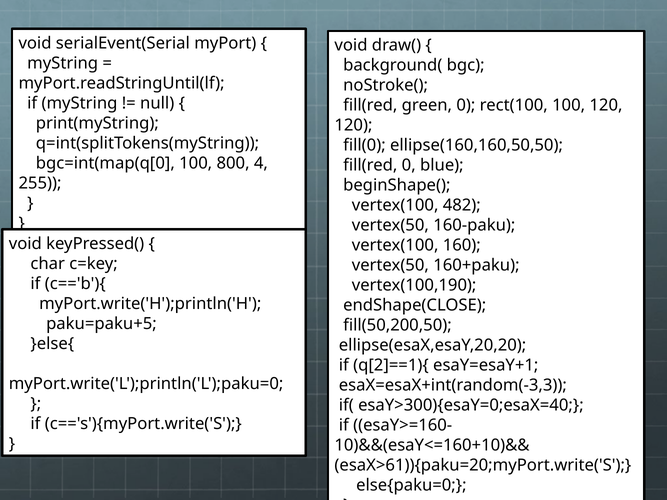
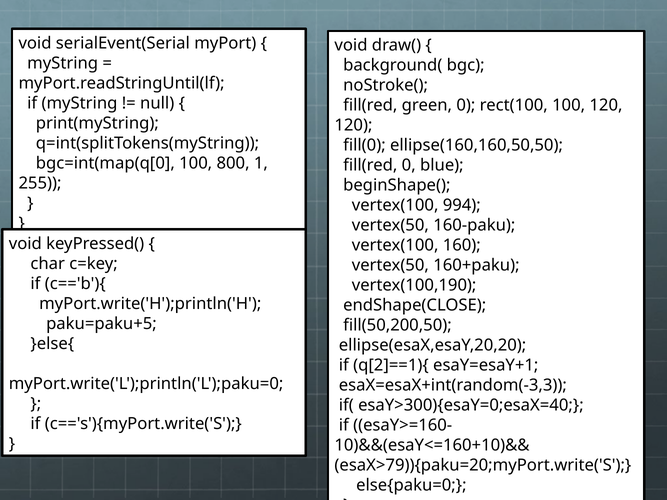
4: 4 -> 1 (261, 163)
482: 482 -> 994 (462, 206)
esaX>61)){paku=20;myPort.write('S: esaX>61)){paku=20;myPort.write('S -> esaX>79)){paku=20;myPort.write('S (483, 466)
